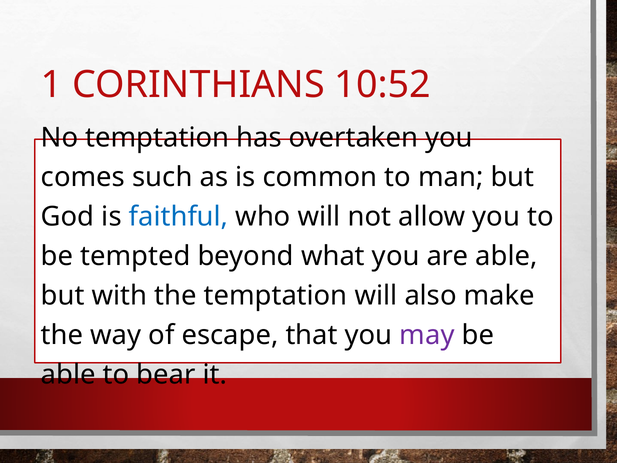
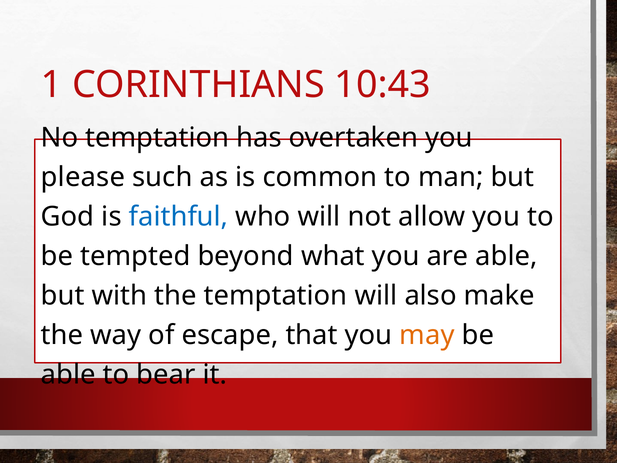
10:52: 10:52 -> 10:43 (383, 85)
comes: comes -> please (83, 177)
may colour: purple -> orange (427, 335)
